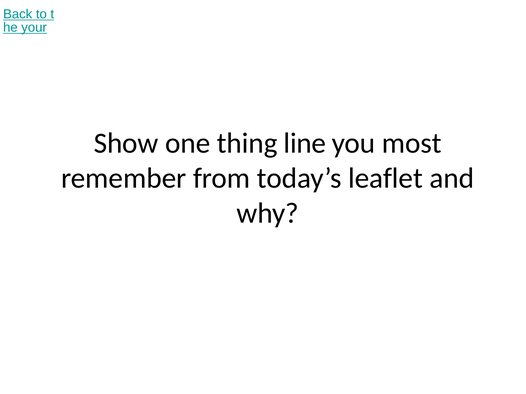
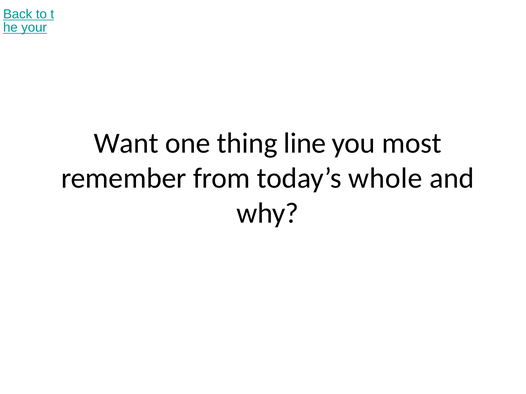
Show: Show -> Want (126, 143)
leaflet: leaflet -> whole (385, 178)
